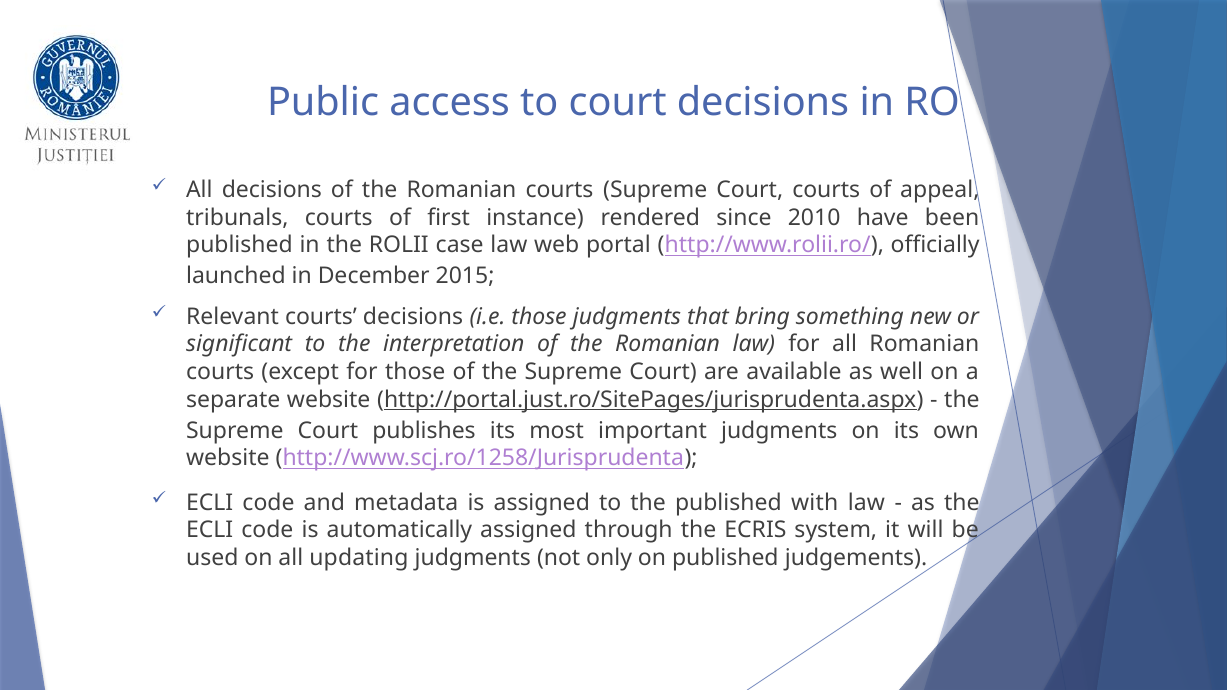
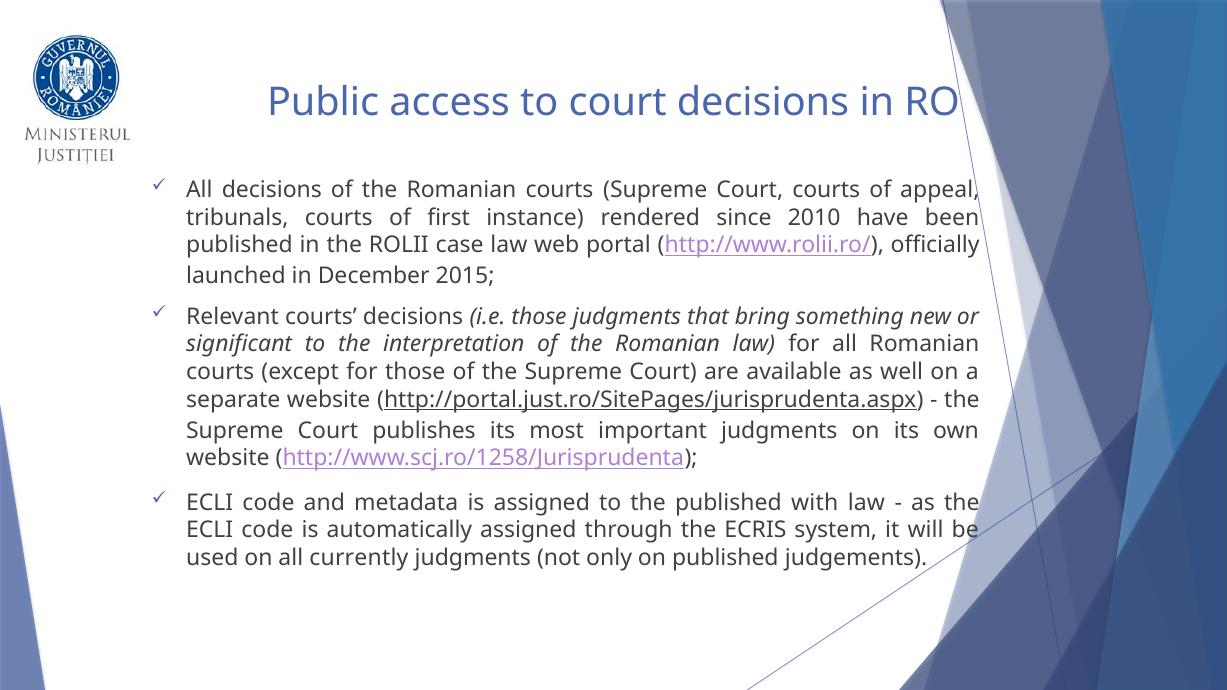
updating: updating -> currently (359, 558)
